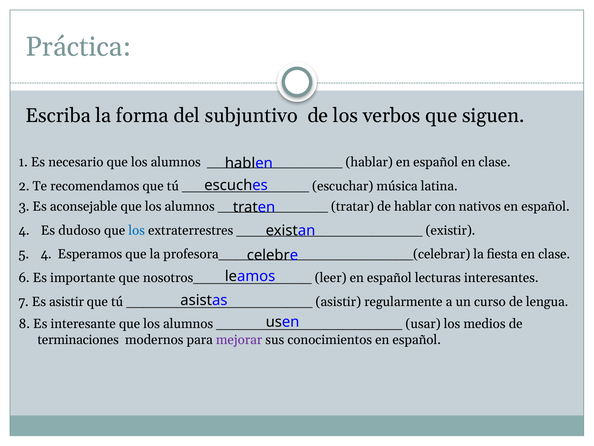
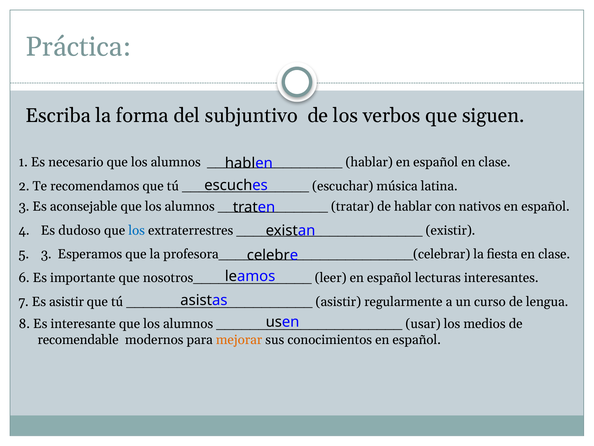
5 4: 4 -> 3 (46, 254)
terminaciones: terminaciones -> recomendable (78, 339)
mejorar colour: purple -> orange (239, 339)
